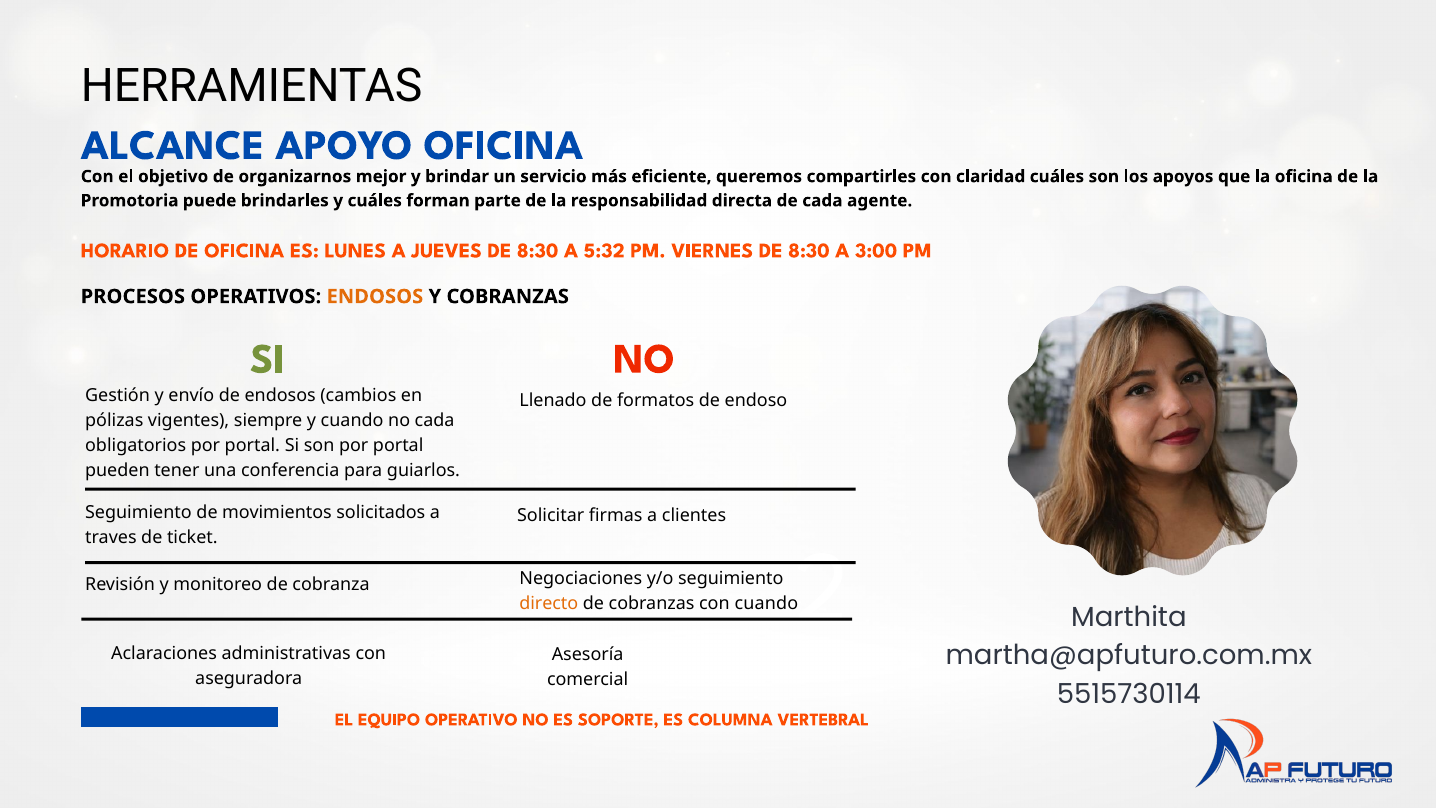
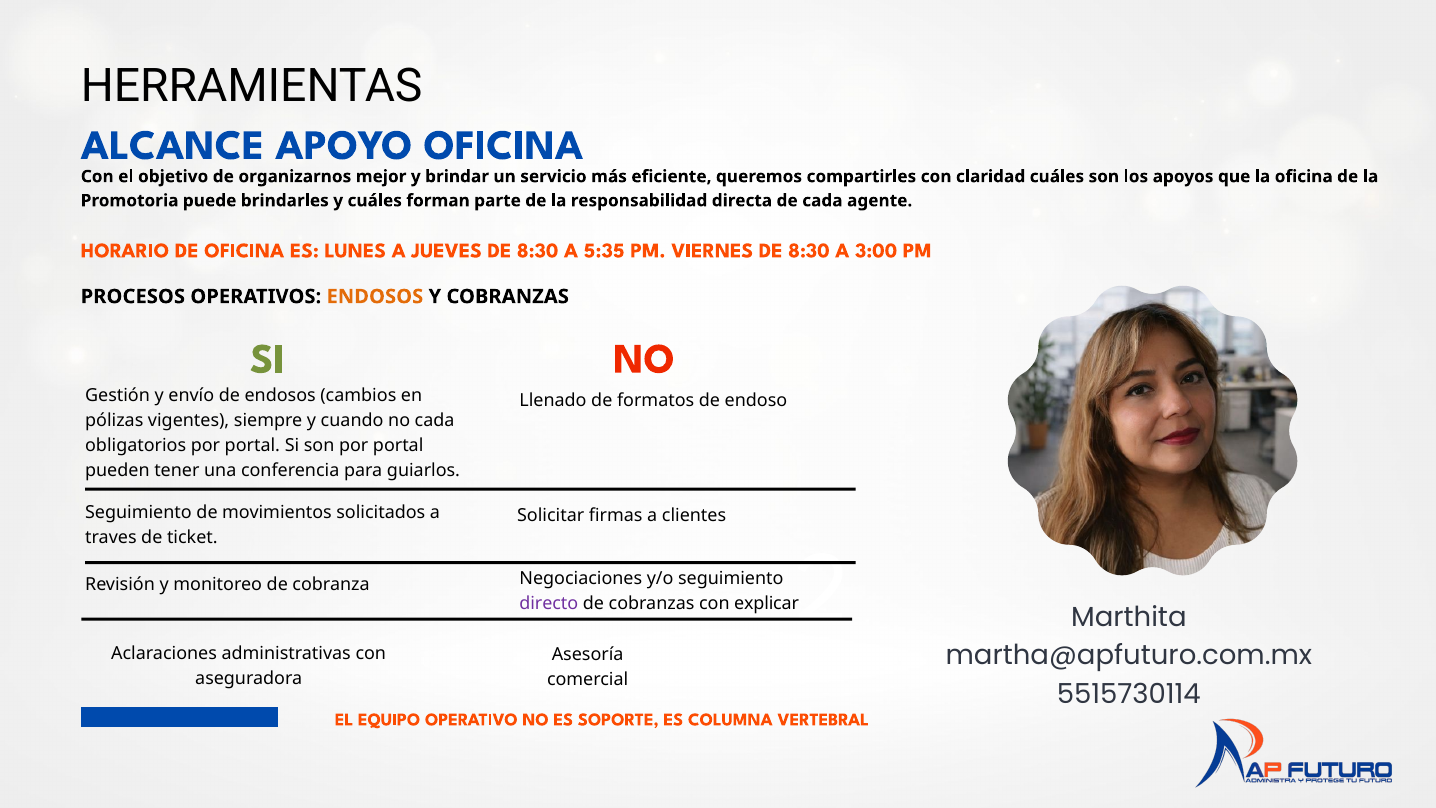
5:32: 5:32 -> 5:35 (604, 250)
directo colour: orange -> purple (549, 604)
con cuando: cuando -> explicar (767, 604)
